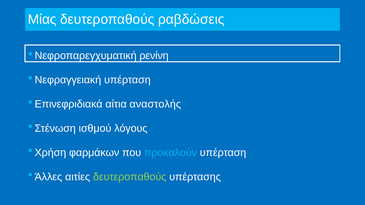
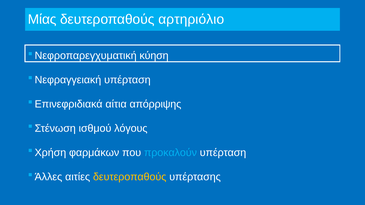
ραβδώσεις: ραβδώσεις -> αρτηριόλιο (191, 19)
ρενίνη: ρενίνη -> κύηση (154, 56)
αναστολής: αναστολής -> απόρριψης (155, 104)
δευτεροπαθούς colour: light green -> yellow (130, 177)
